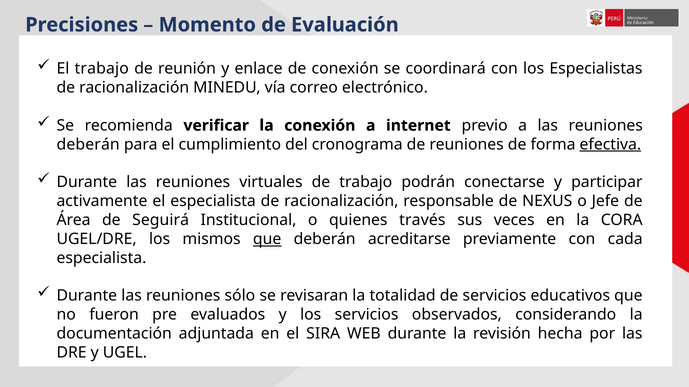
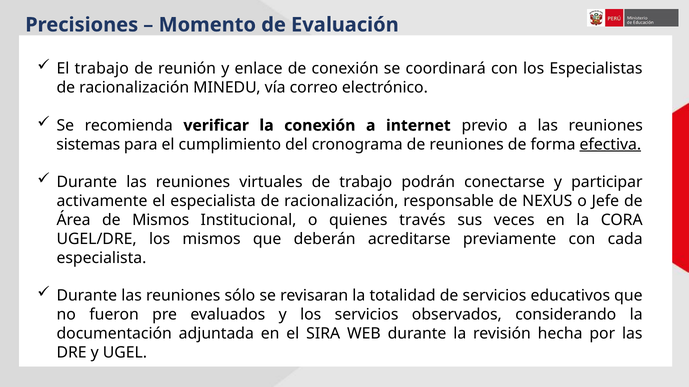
deberán: deberán -> sistemas (88, 145)
de Seguirá: Seguirá -> Mismos (161, 220)
que underline: present -> none (267, 239)
